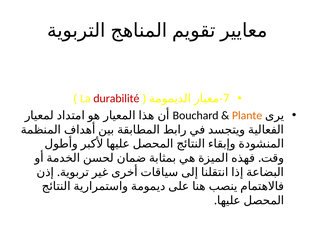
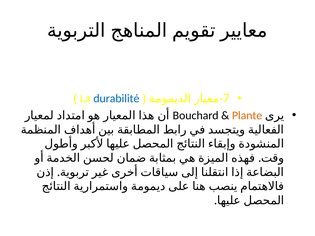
durabilité colour: red -> blue (116, 99)
